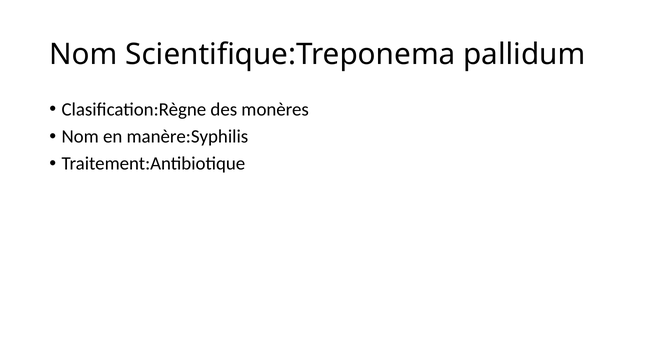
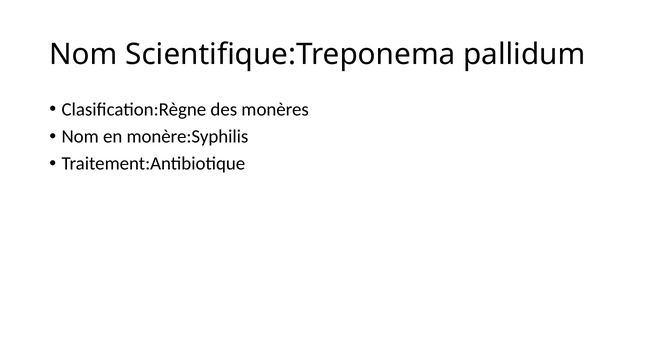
manère:Syphilis: manère:Syphilis -> monère:Syphilis (187, 137)
